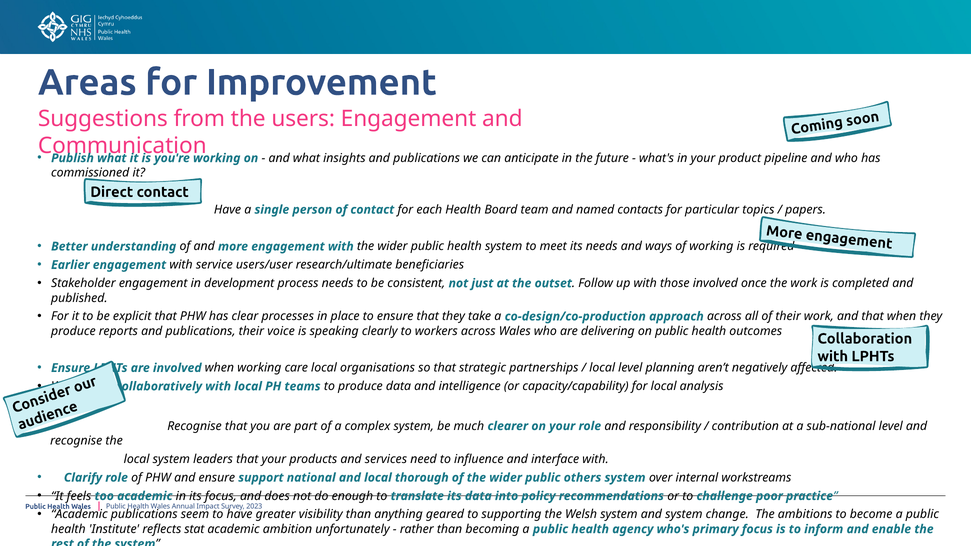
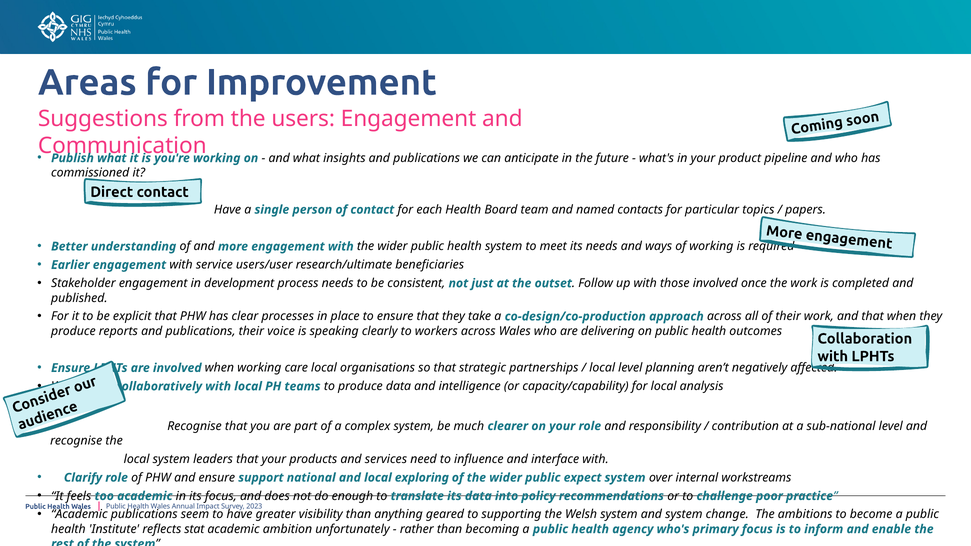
thorough: thorough -> exploring (422, 478)
others: others -> expect (583, 478)
